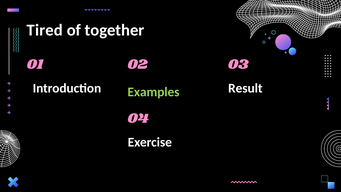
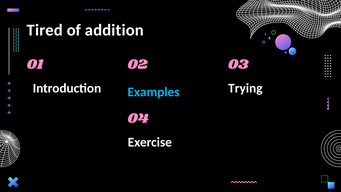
together: together -> addition (114, 30)
Examples colour: light green -> light blue (153, 92)
Result: Result -> Trying (245, 88)
